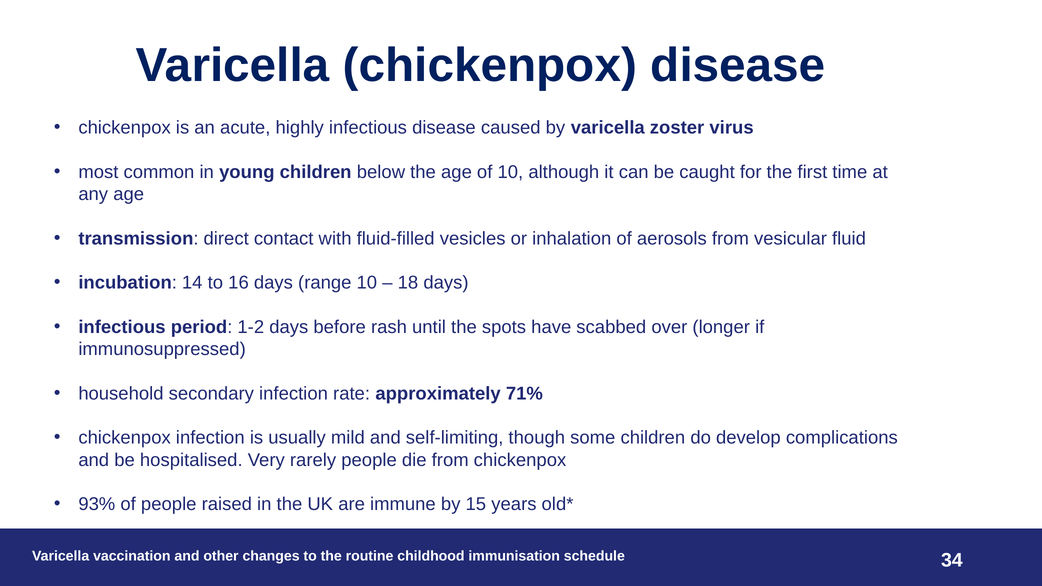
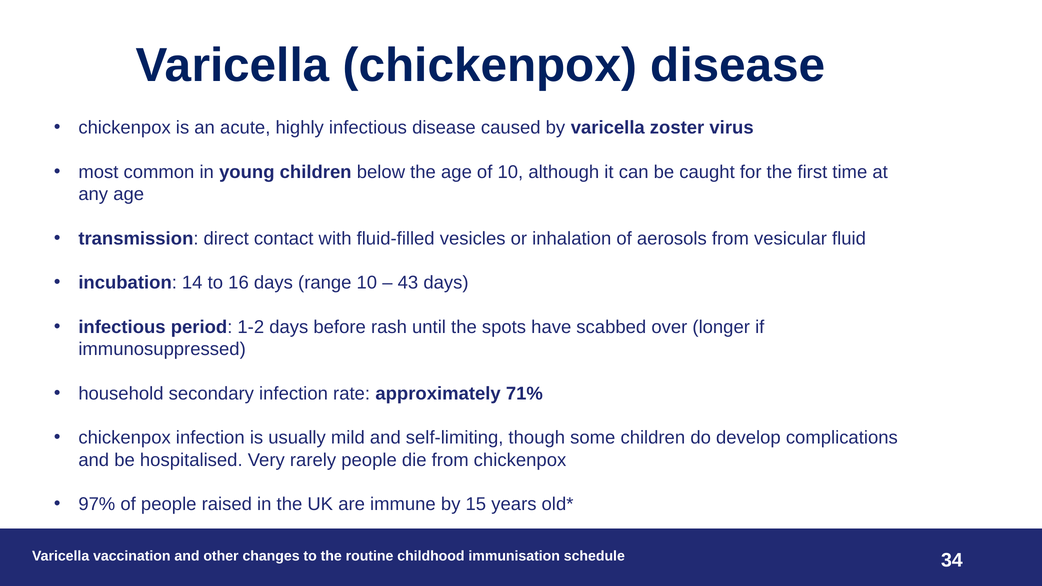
18: 18 -> 43 (408, 283)
93%: 93% -> 97% (97, 504)
